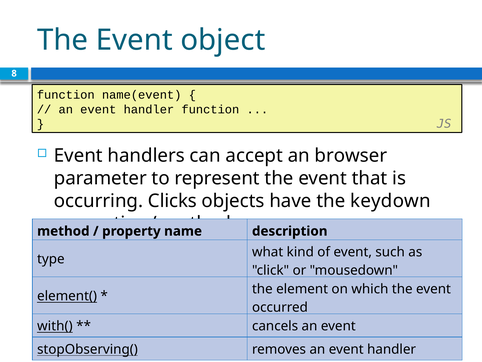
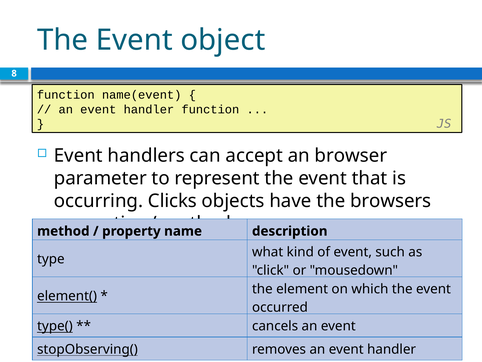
keydown: keydown -> browsers (391, 201)
with(: with( -> type( (55, 326)
